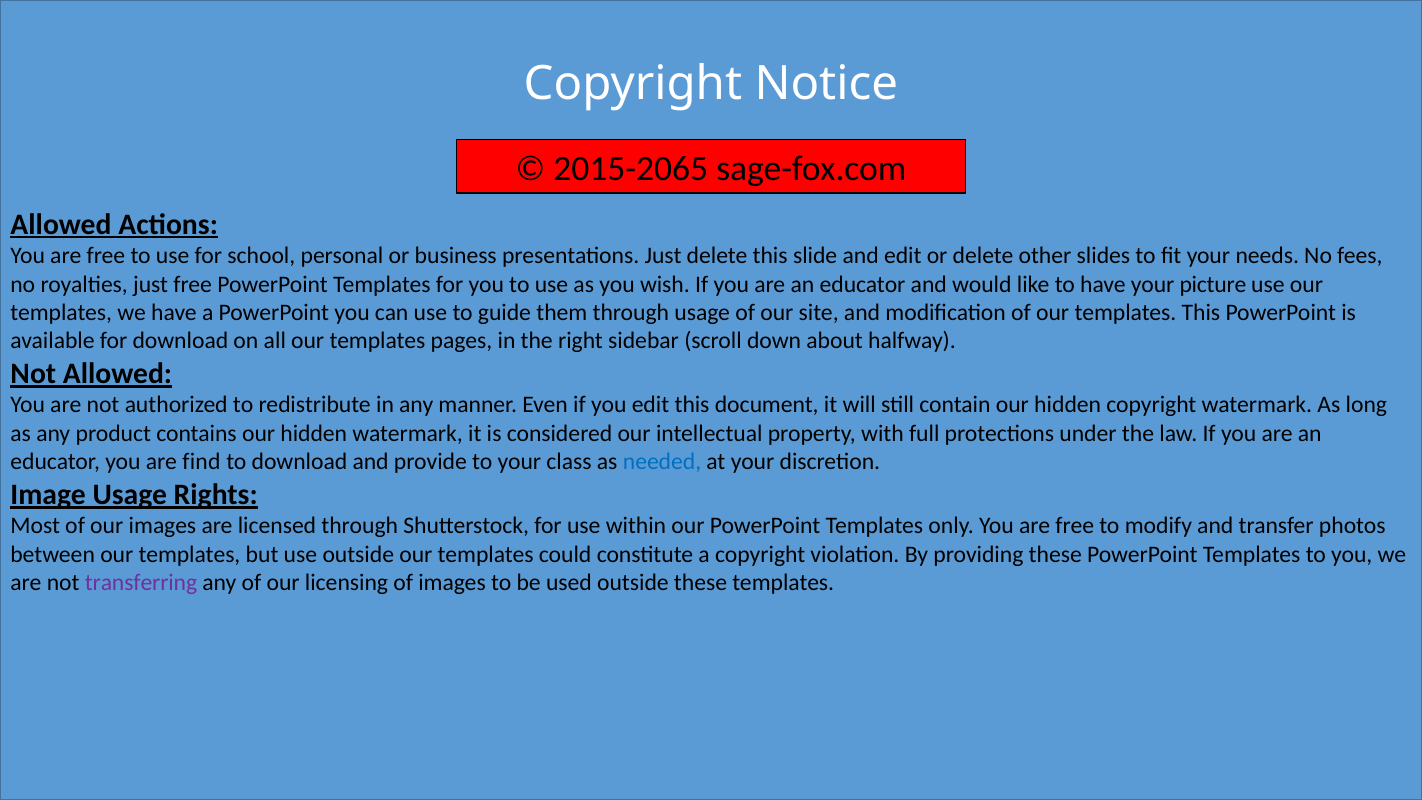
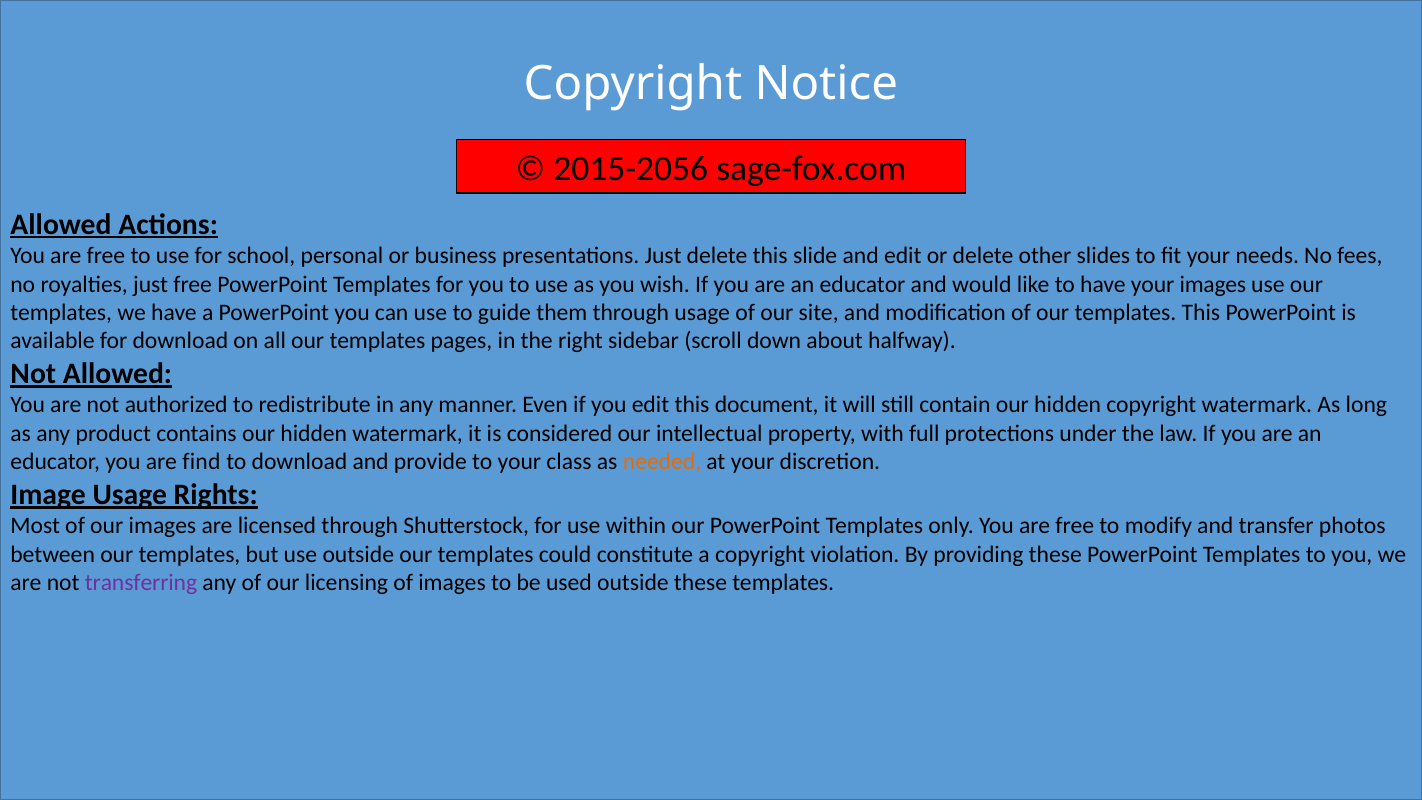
2015-2065: 2015-2065 -> 2015-2056 (631, 169)
your picture: picture -> images (1213, 284)
needed colour: blue -> orange (662, 462)
